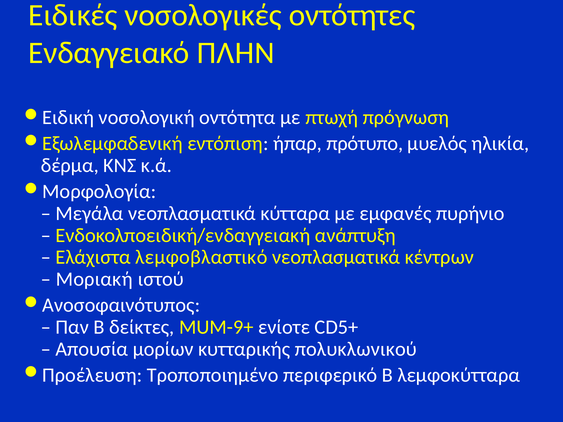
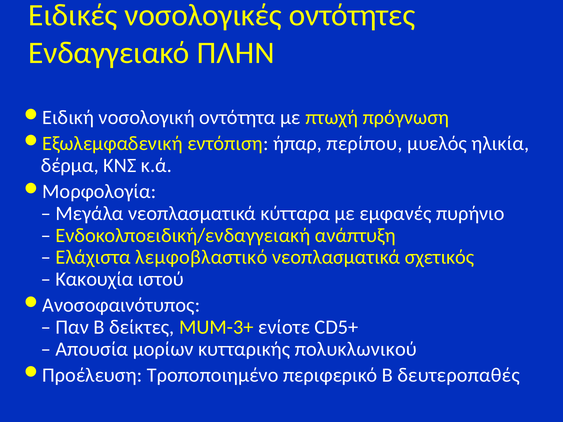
πρότυπο: πρότυπο -> περίπου (365, 144)
κέντρων: κέντρων -> σχετικός (439, 257)
Μοριακή: Μοριακή -> Κακουχία (94, 279)
MUM-9+: MUM-9+ -> MUM-3+ (216, 327)
λεμφοκύτταρα: λεμφοκύτταρα -> δευτεροπαθές (459, 375)
